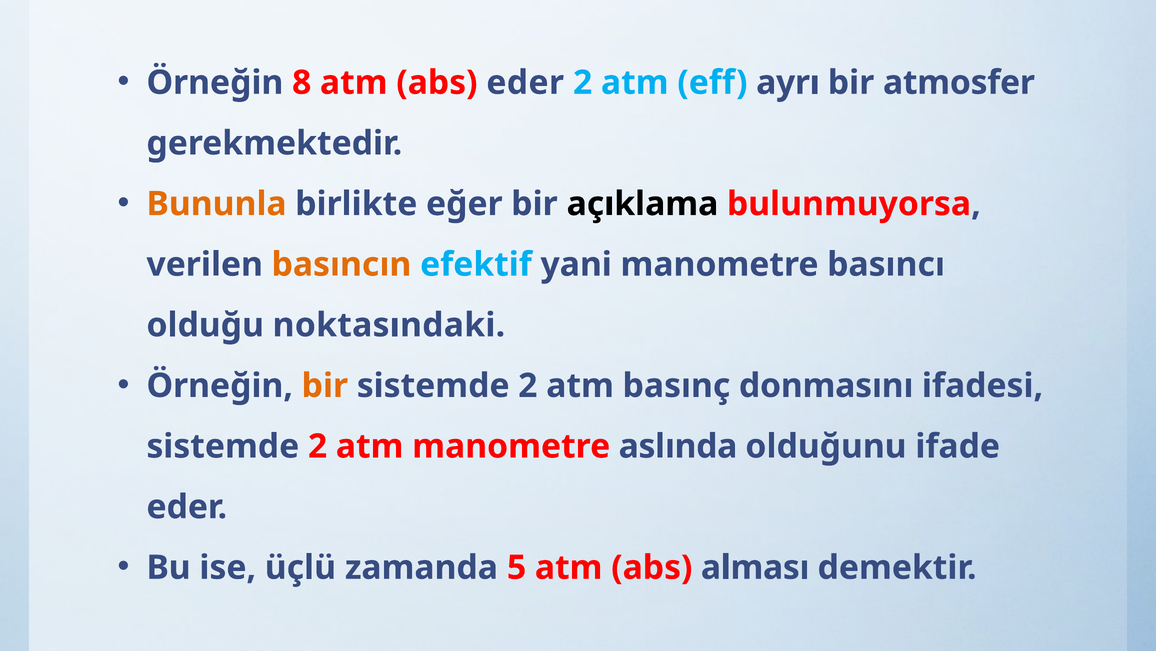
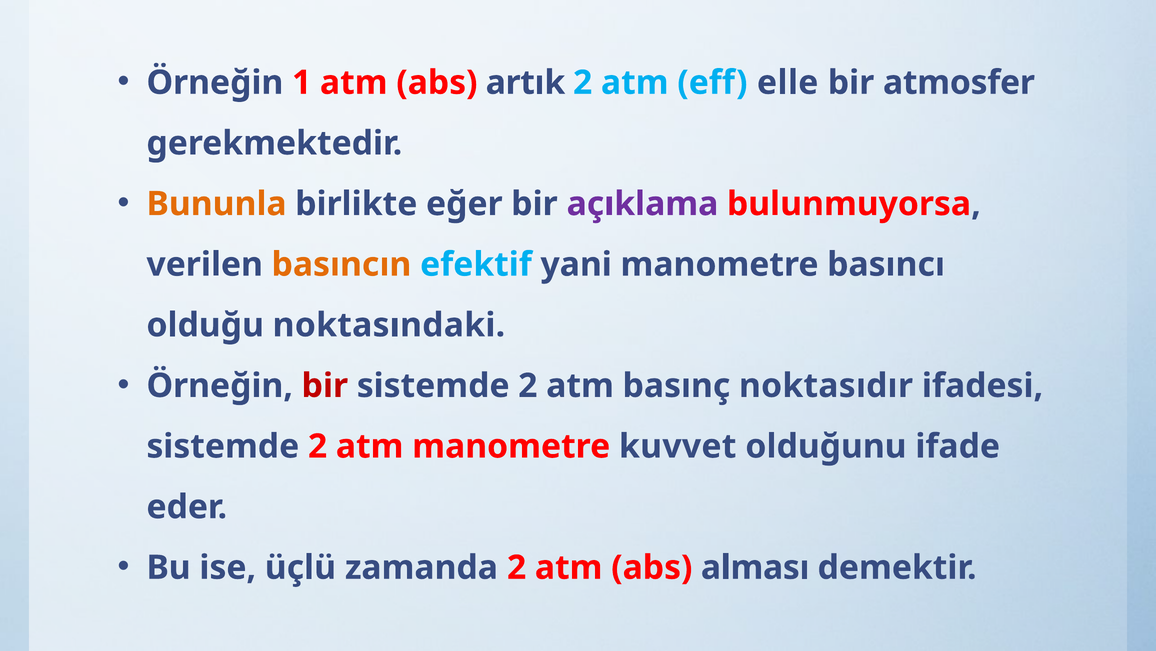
8: 8 -> 1 (302, 83)
abs eder: eder -> artık (525, 83)
ayrı: ayrı -> elle (788, 83)
açıklama colour: black -> purple (642, 204)
bir colour: orange -> red (325, 385)
donmasını: donmasını -> noktasıdır (826, 385)
aslında: aslında -> kuvvet (678, 446)
zamanda 5: 5 -> 2 (517, 567)
